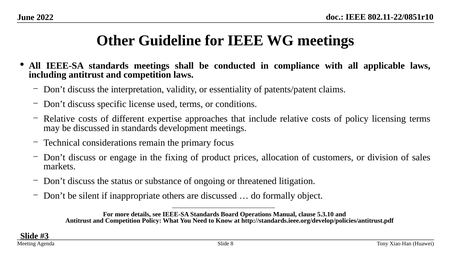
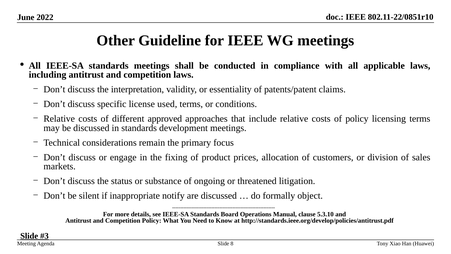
expertise: expertise -> approved (165, 119)
others: others -> notify (173, 195)
